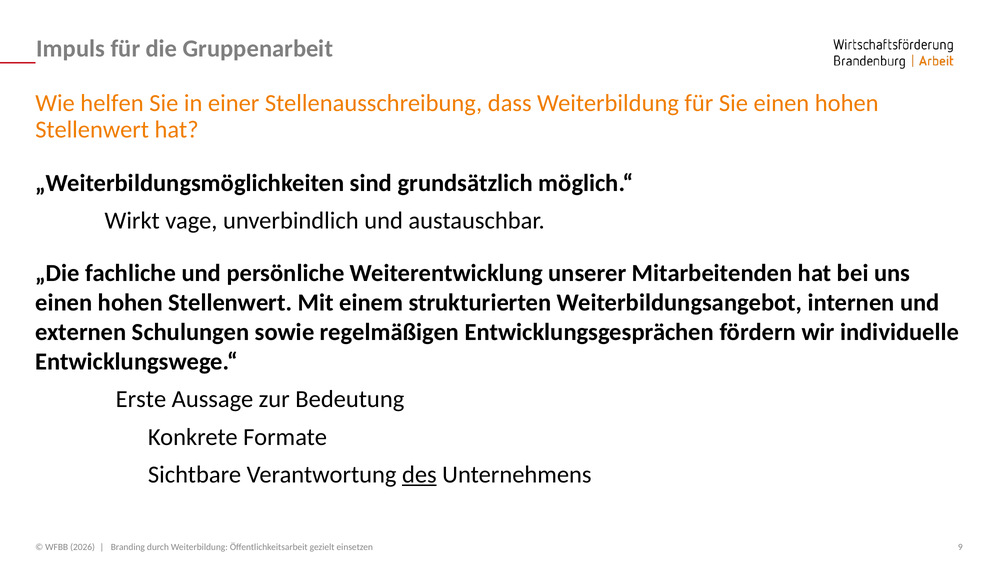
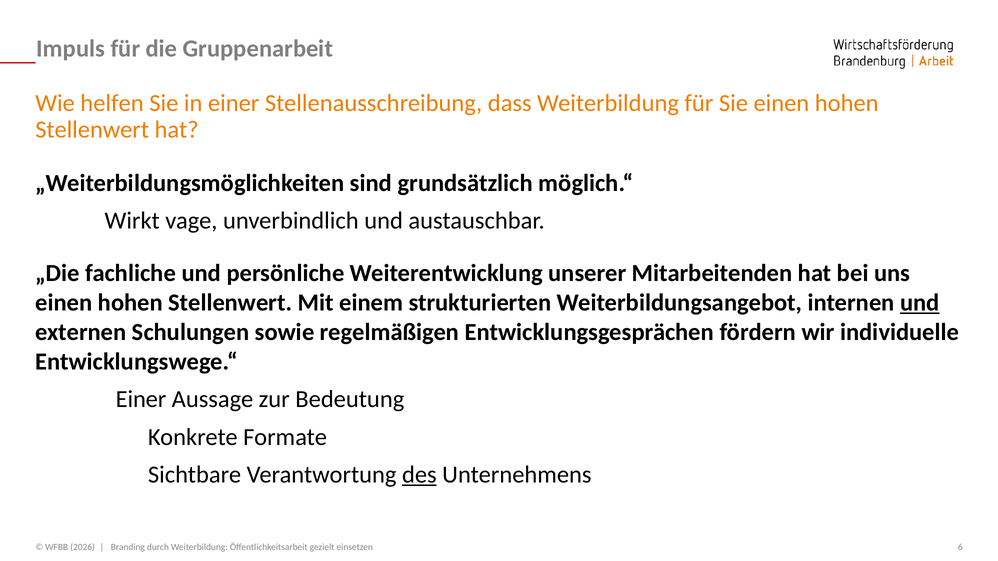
und underline: none -> present (920, 303)
Erste: Erste -> Einer (141, 399)
9: 9 -> 6 (960, 547)
